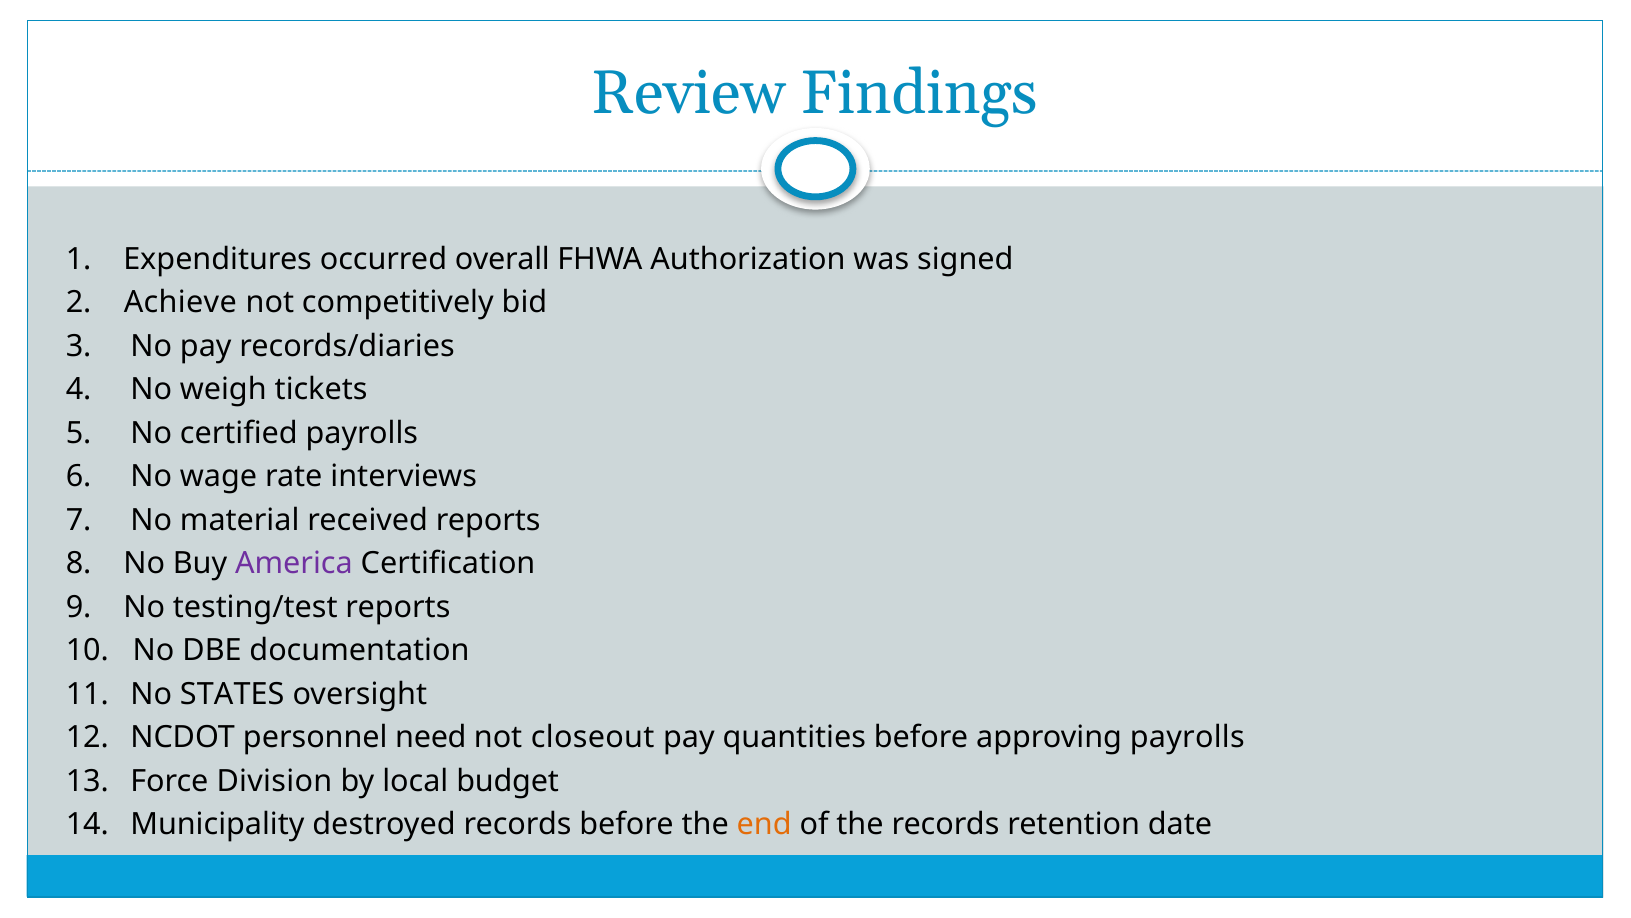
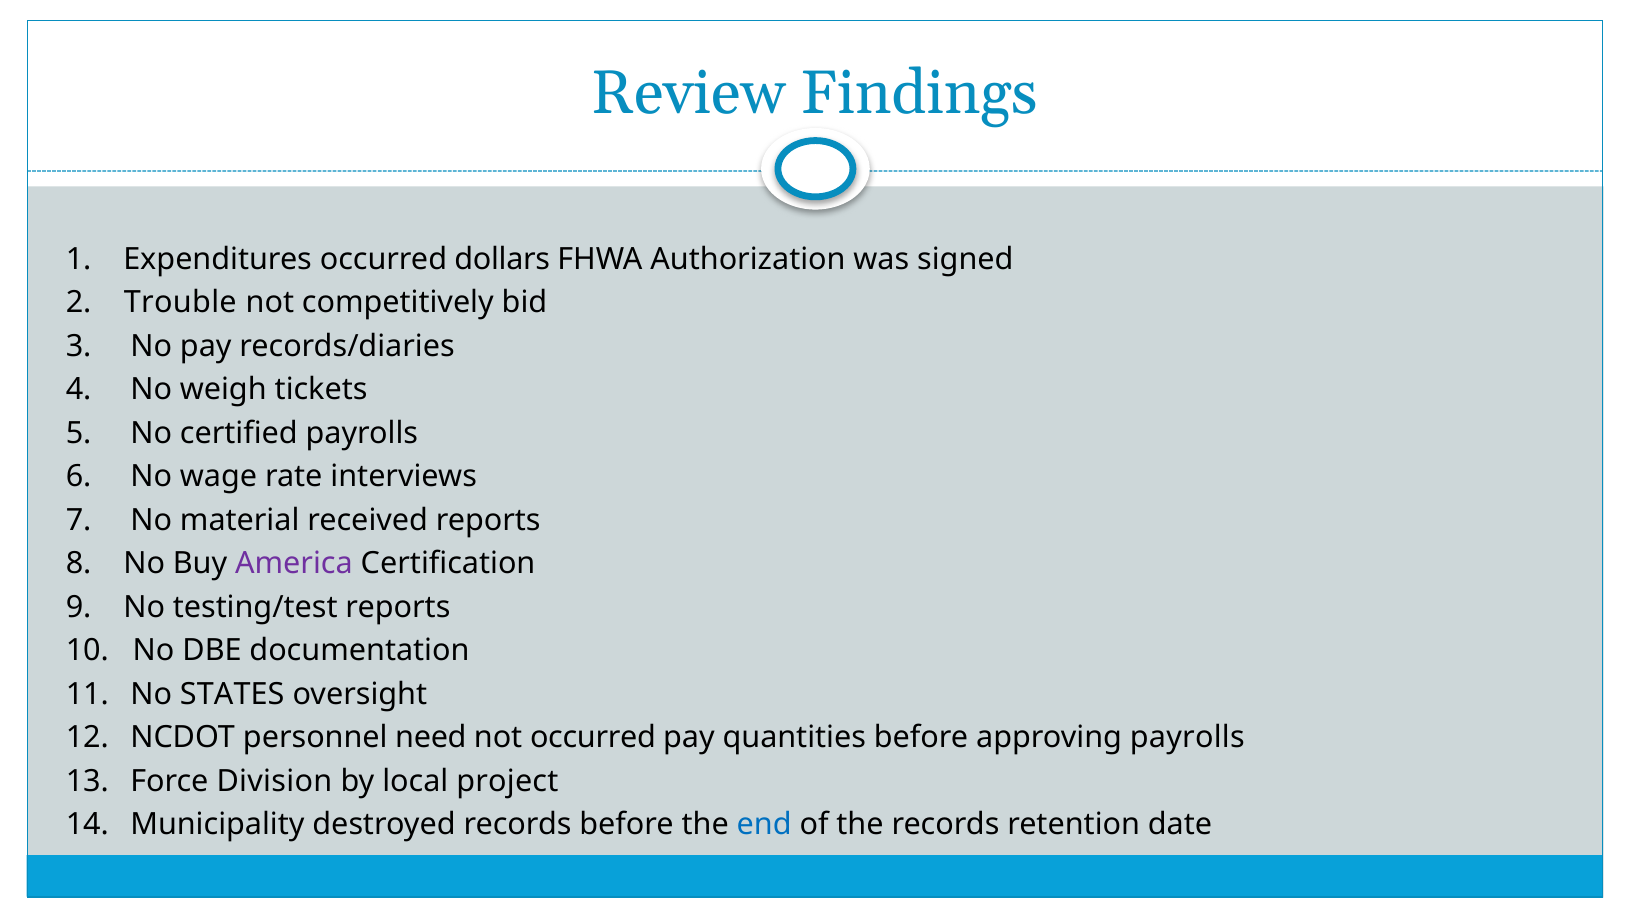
overall: overall -> dollars (502, 259)
Achieve: Achieve -> Trouble (180, 302)
not closeout: closeout -> occurred (593, 737)
budget: budget -> project (507, 781)
end colour: orange -> blue (764, 824)
